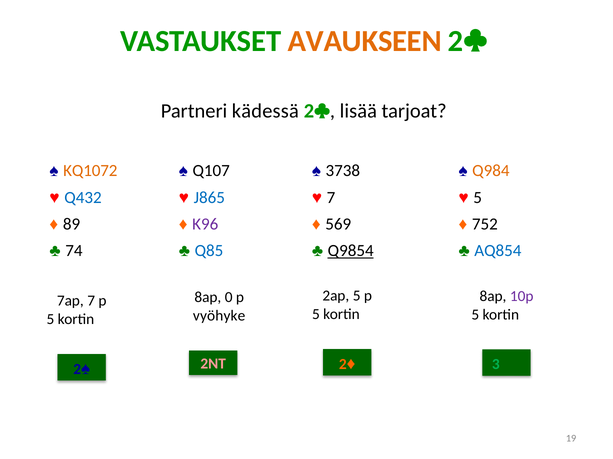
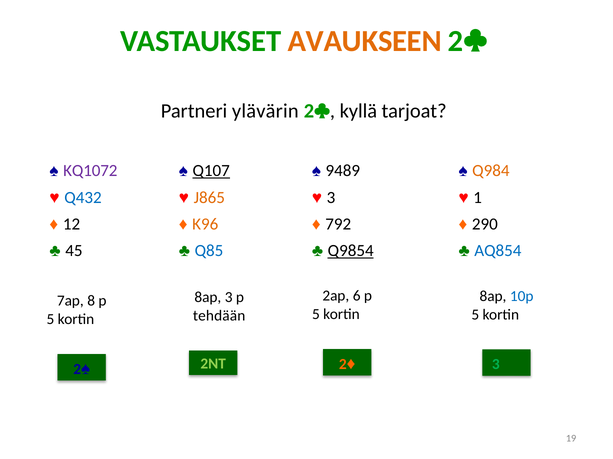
kädessä: kädessä -> ylävärin (265, 111)
lisää: lisää -> kyllä (358, 111)
KQ1072 colour: orange -> purple (90, 171)
Q107 underline: none -> present (211, 171)
3738: 3738 -> 9489 (343, 171)
J865 colour: blue -> orange (209, 198)
7: 7 -> 3 (331, 198)
5: 5 -> 1 (478, 198)
89: 89 -> 12 (72, 224)
K96 colour: purple -> orange (205, 224)
569: 569 -> 792 (338, 224)
752: 752 -> 290 (485, 224)
74: 74 -> 45 (74, 251)
2ap 5: 5 -> 6 (357, 296)
10p colour: purple -> blue (522, 297)
8ap 0: 0 -> 3 (229, 298)
7ap 7: 7 -> 8 (91, 301)
vyöhyke: vyöhyke -> tehdään (219, 316)
2NT colour: pink -> light green (213, 364)
